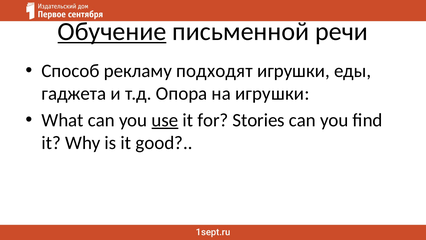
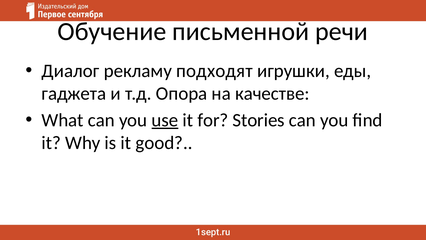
Обучение underline: present -> none (112, 31)
Способ: Способ -> Диалог (70, 71)
на игрушки: игрушки -> качестве (272, 93)
